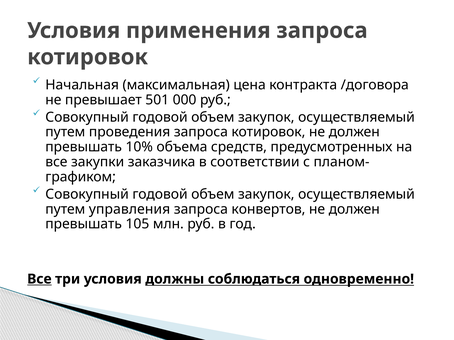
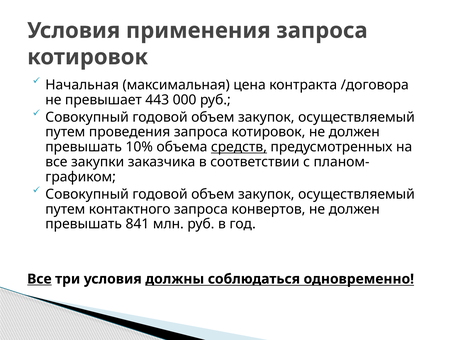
501: 501 -> 443 (157, 100)
средств underline: none -> present (239, 147)
управления: управления -> контактного (130, 209)
105: 105 -> 841 (137, 224)
